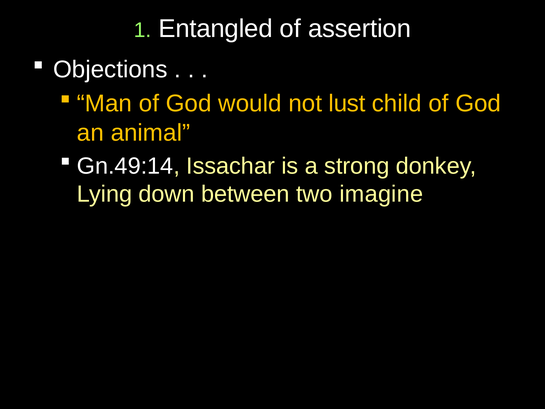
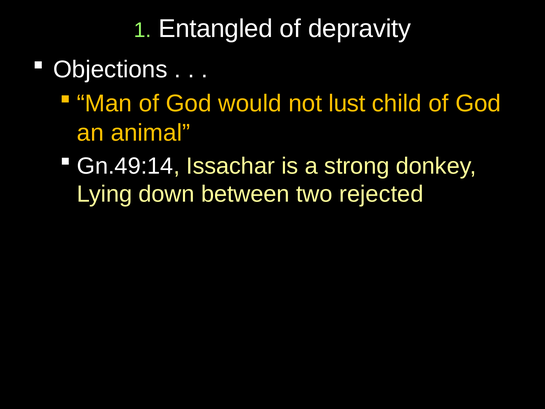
assertion: assertion -> depravity (360, 29)
imagine: imagine -> rejected (381, 194)
